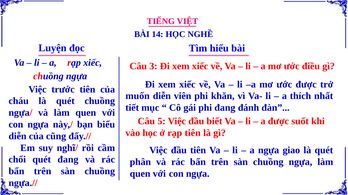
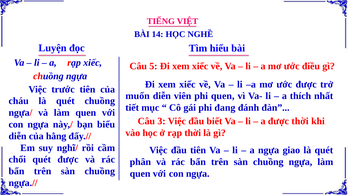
3: 3 -> 5 (153, 66)
phi khăn: khăn -> quen (223, 96)
5: 5 -> 3 (162, 122)
được suốt: suốt -> thời (300, 122)
rạp tiên: tiên -> thời (193, 133)
cũng: cũng -> hằng (56, 136)
quét đang: đang -> được (68, 160)
